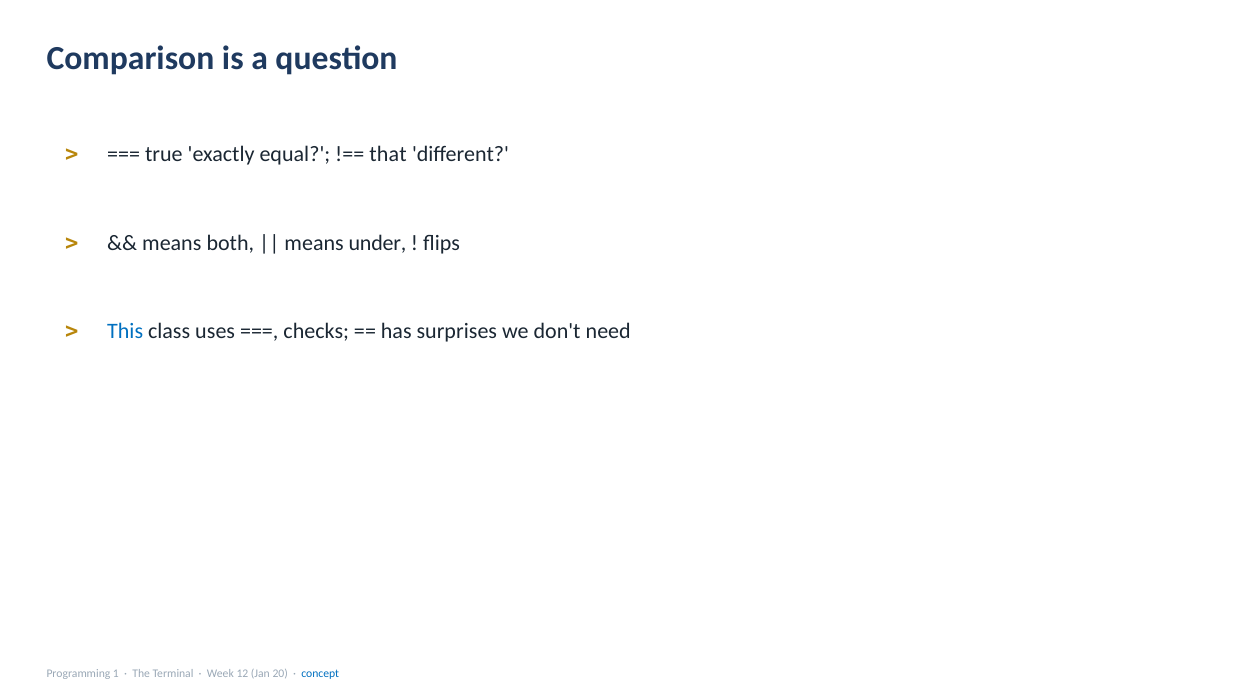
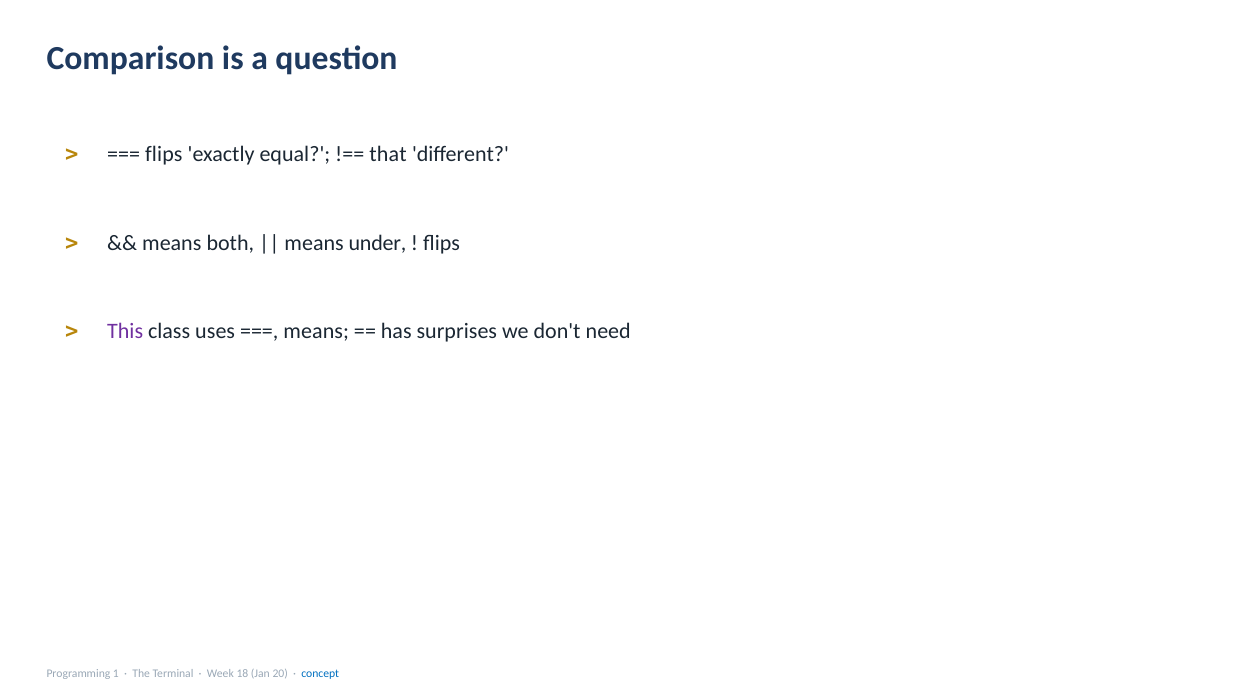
true: true -> flips (164, 155)
This colour: blue -> purple (125, 332)
checks: checks -> means (316, 332)
12: 12 -> 18 (242, 673)
